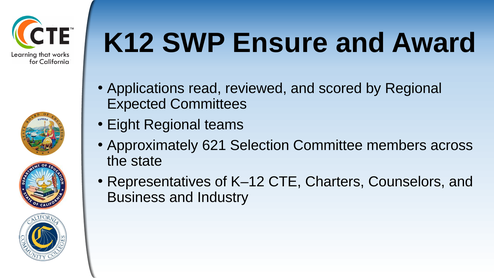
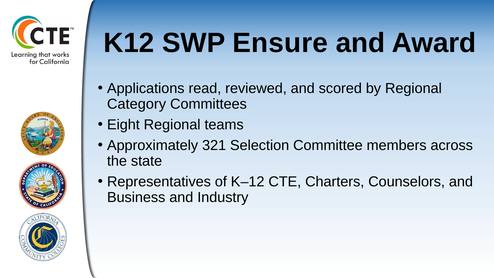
Expected: Expected -> Category (137, 104)
621: 621 -> 321 (214, 145)
